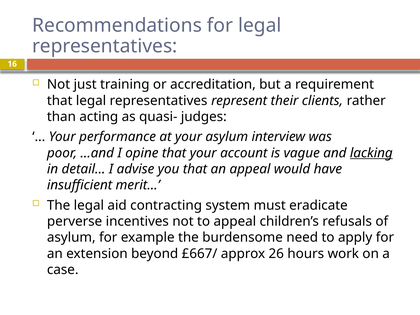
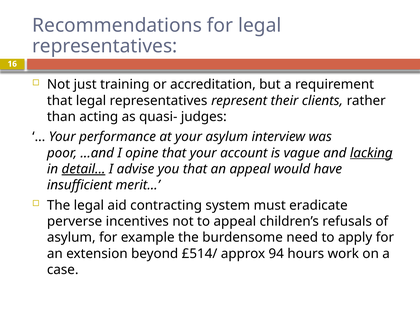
detail underline: none -> present (84, 169)
£667/: £667/ -> £514/ (200, 254)
26: 26 -> 94 (276, 254)
